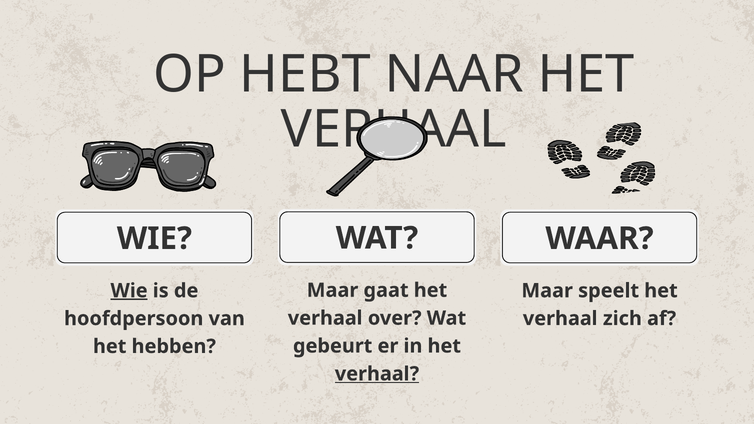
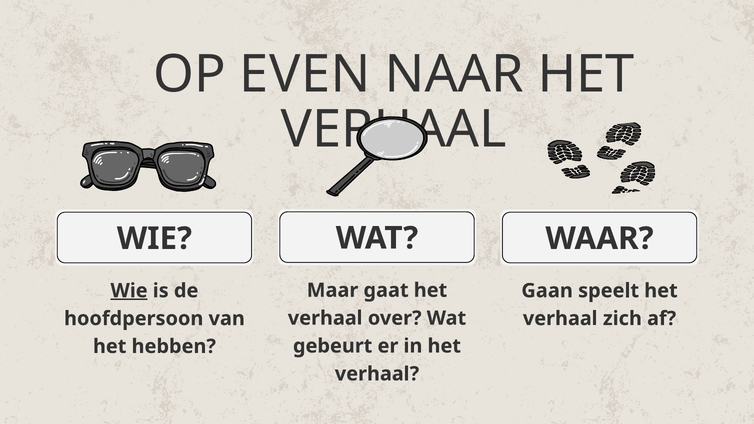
HEBT: HEBT -> EVEN (305, 75)
Maar: Maar -> Gaan (547, 291)
verhaal underline: present -> none (377, 374)
